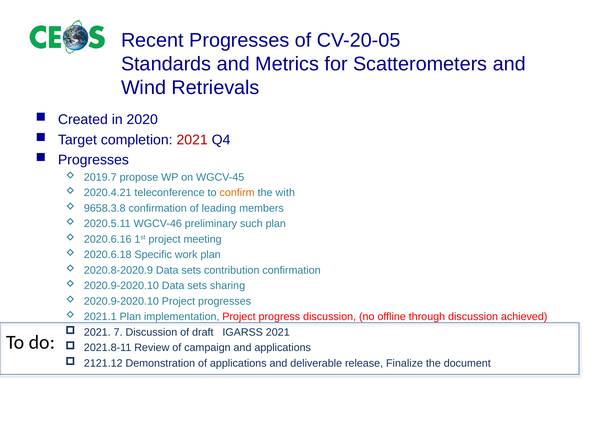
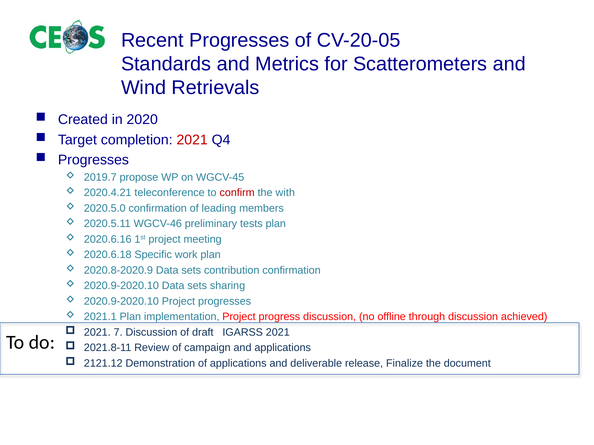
confirm colour: orange -> red (237, 193)
9658.3.8: 9658.3.8 -> 2020.5.0 (105, 208)
such: such -> tests (251, 224)
